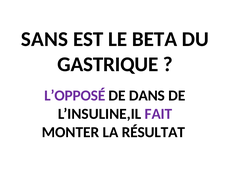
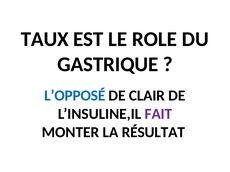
SANS: SANS -> TAUX (45, 39)
BETA: BETA -> ROLE (155, 39)
L’OPPOSÉ colour: purple -> blue (75, 96)
DANS: DANS -> CLAIR (147, 96)
